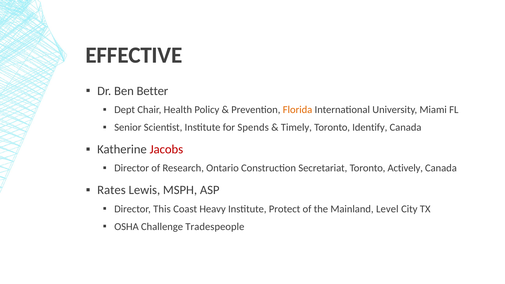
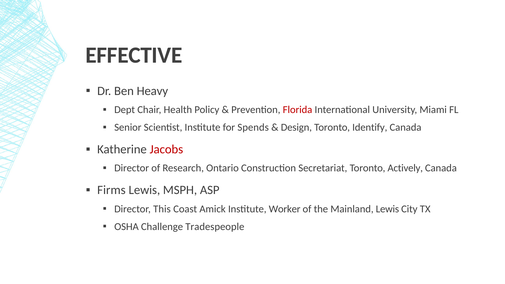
Better: Better -> Heavy (152, 91)
Florida colour: orange -> red (298, 110)
Timely: Timely -> Design (296, 127)
Rates: Rates -> Firms (111, 190)
Heavy: Heavy -> Amick (213, 209)
Protect: Protect -> Worker (285, 209)
Mainland Level: Level -> Lewis (387, 209)
